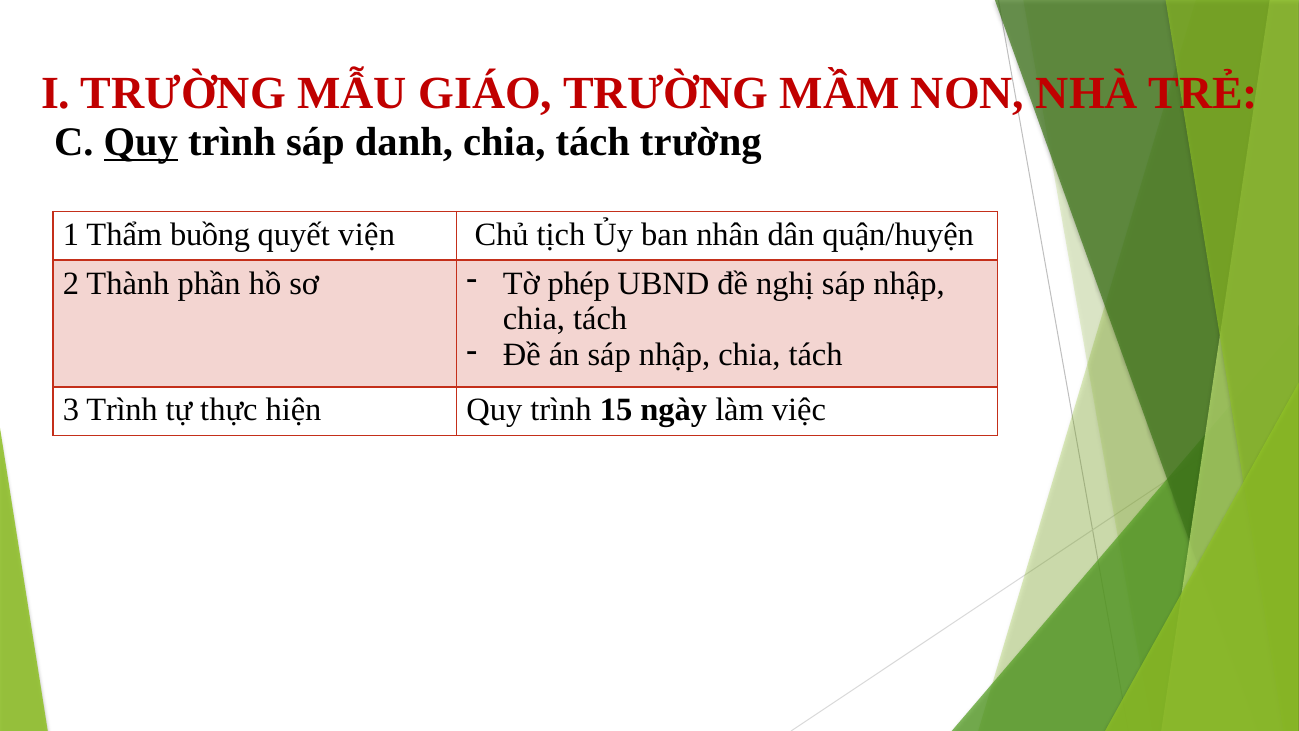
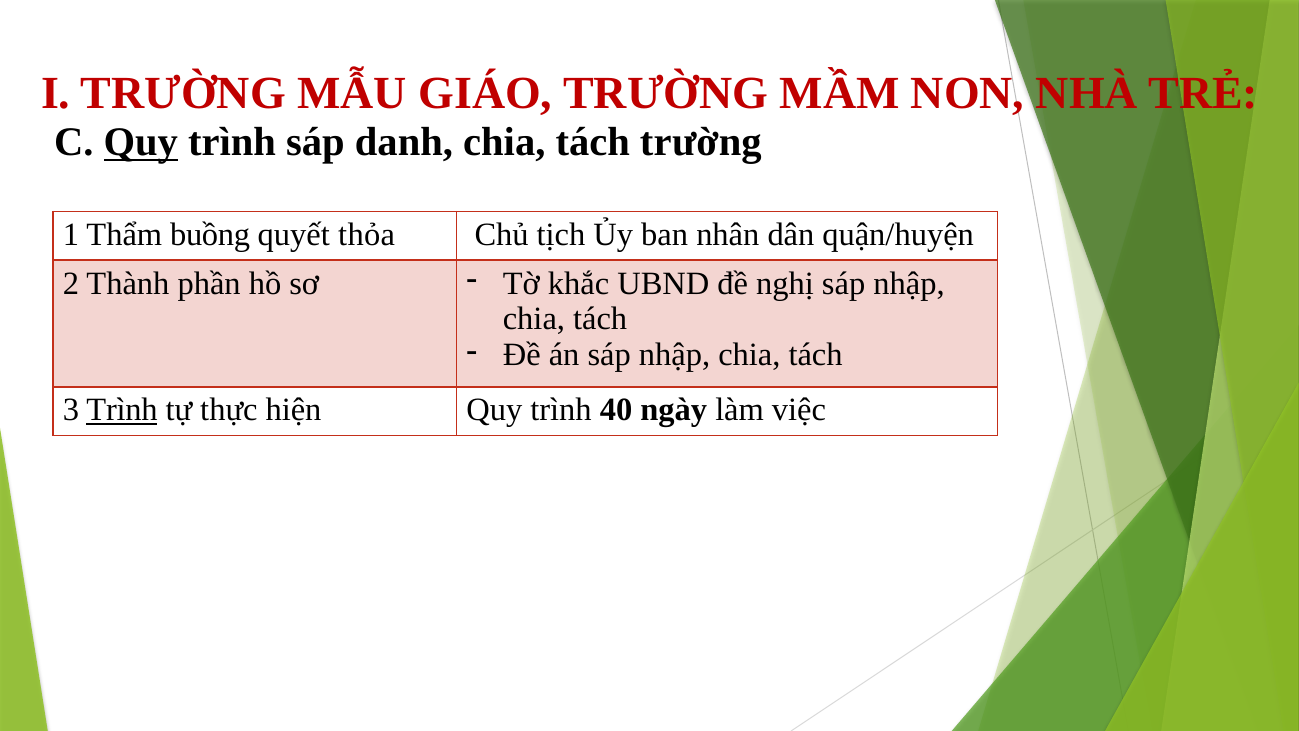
viện: viện -> thỏa (367, 234)
phép: phép -> khắc (579, 283)
Trình underline: none -> present (122, 410)
15: 15 -> 40 (616, 410)
